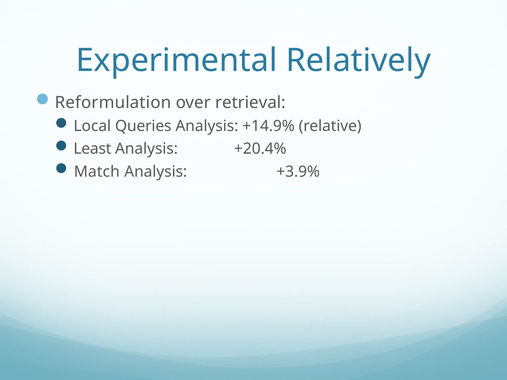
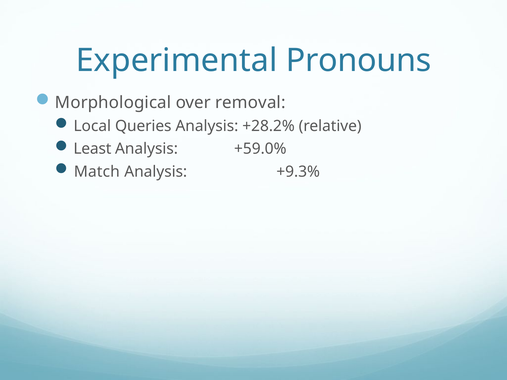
Relatively: Relatively -> Pronouns (359, 60)
Reformulation: Reformulation -> Morphological (113, 103)
retrieval: retrieval -> removal (250, 103)
+14.9%: +14.9% -> +28.2% (269, 126)
+20.4%: +20.4% -> +59.0% (260, 149)
+3.9%: +3.9% -> +9.3% (298, 172)
